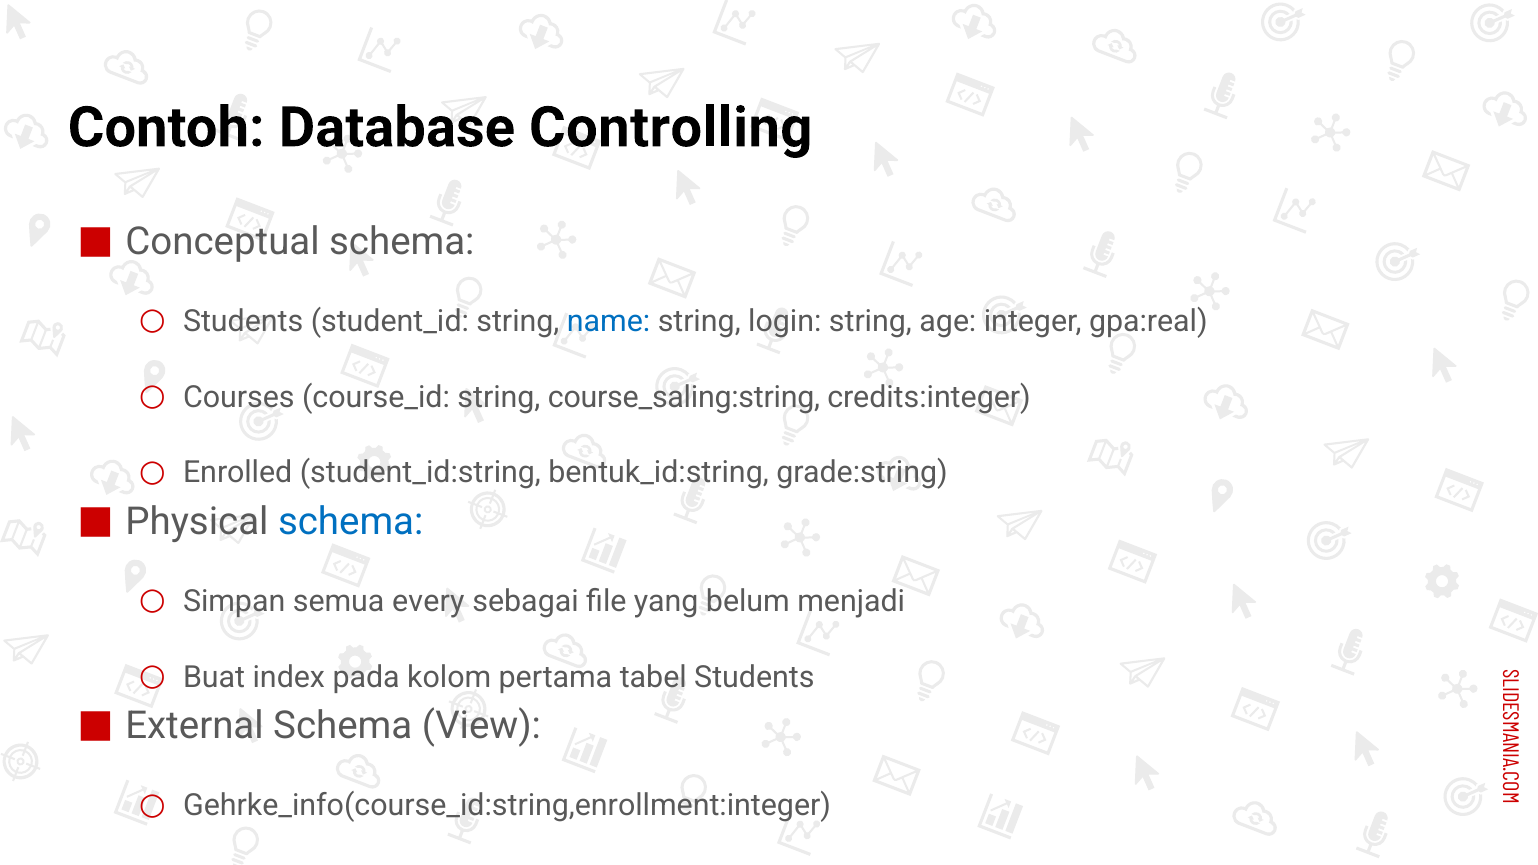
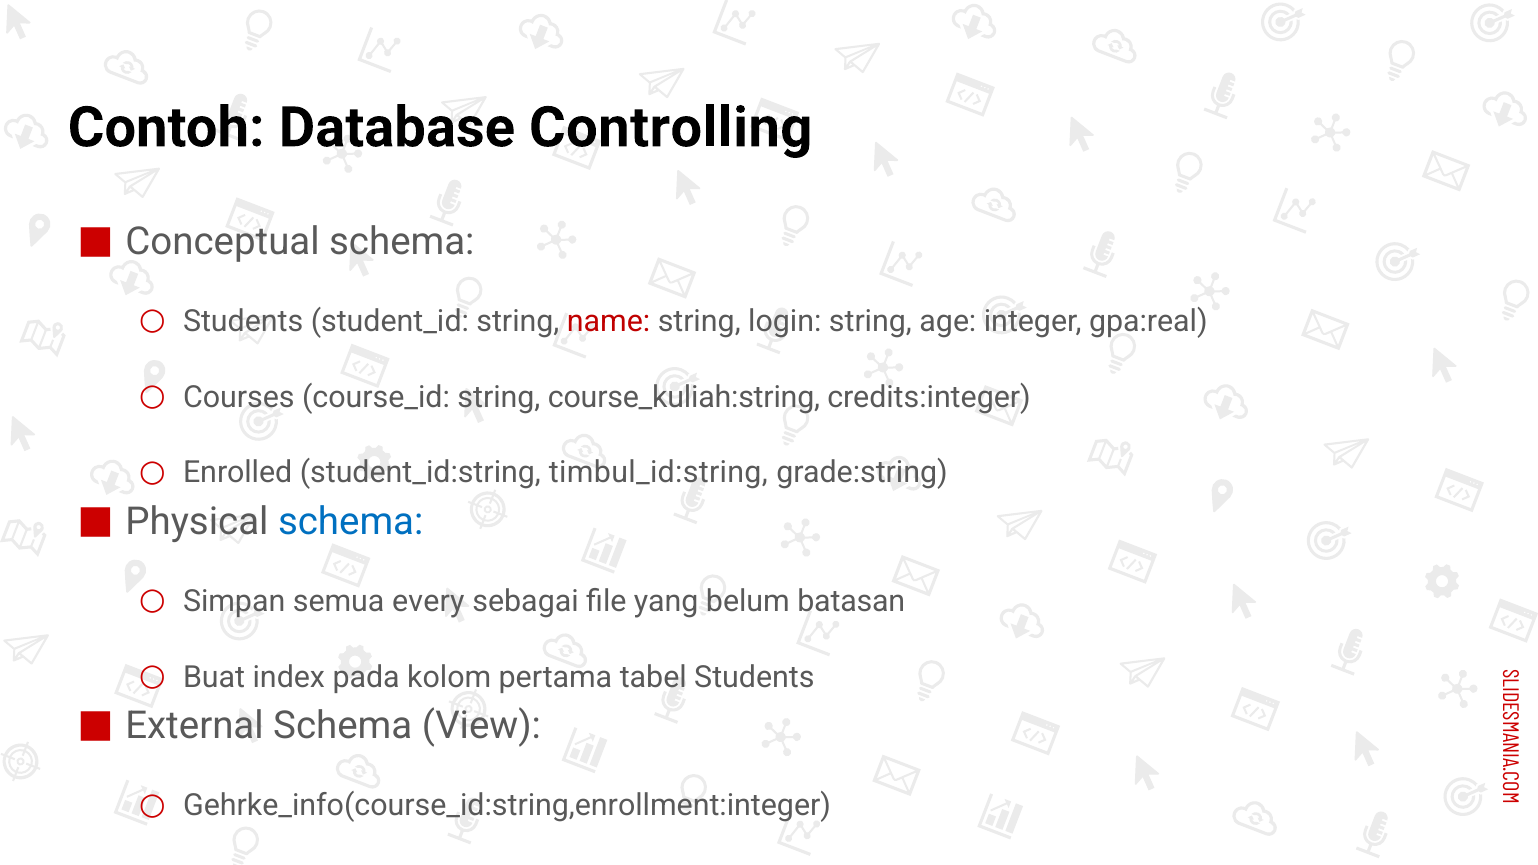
name colour: blue -> red (609, 322)
course_saling:string: course_saling:string -> course_kuliah:string (684, 397)
bentuk_id:string: bentuk_id:string -> timbul_id:string (658, 473)
menjadi: menjadi -> batasan (851, 602)
